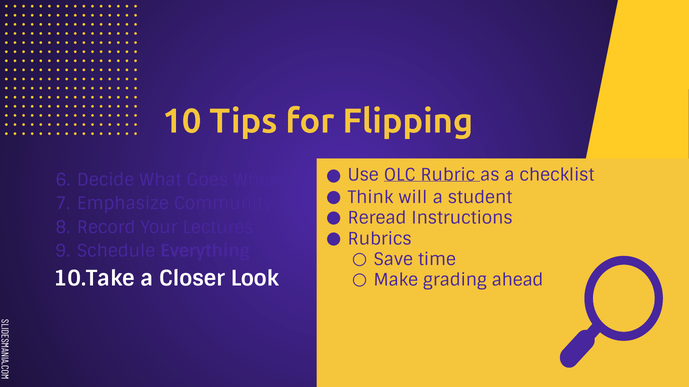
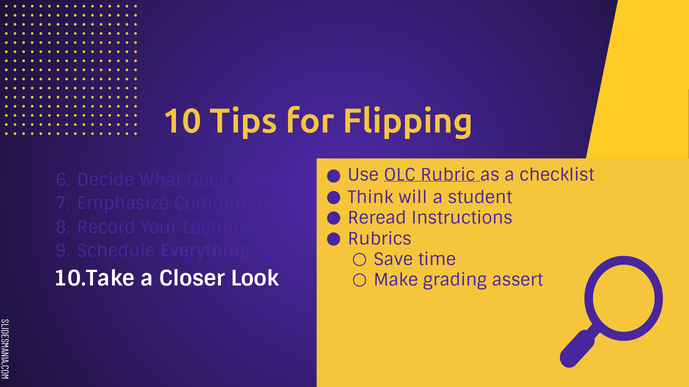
ahead: ahead -> assert (518, 281)
